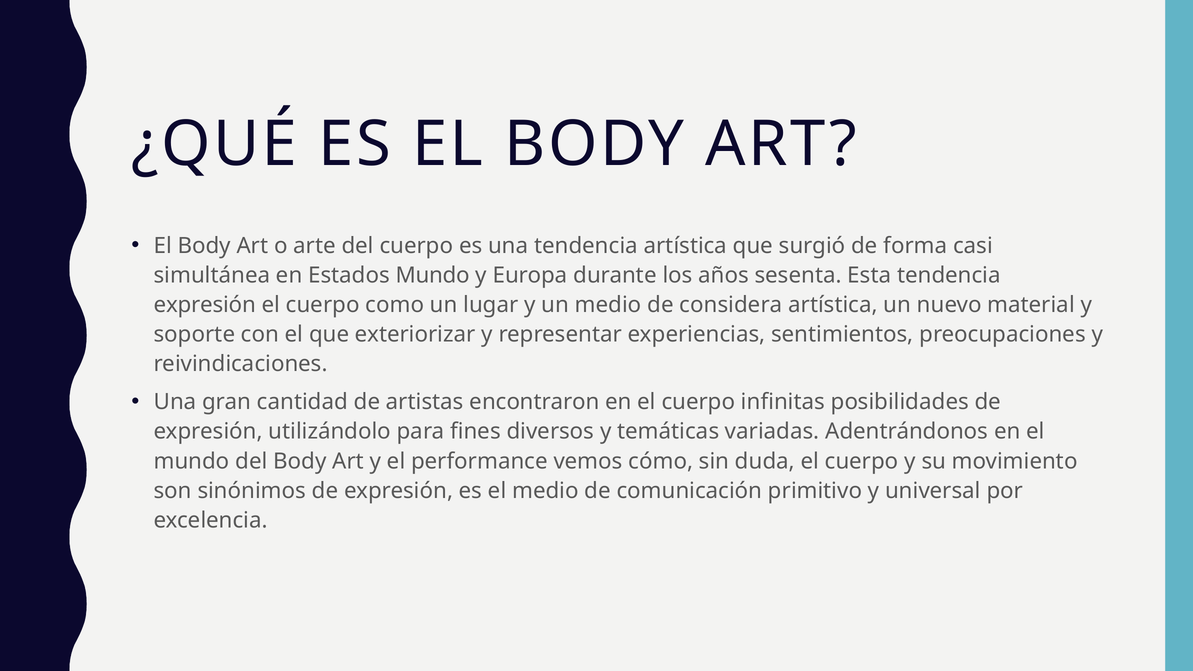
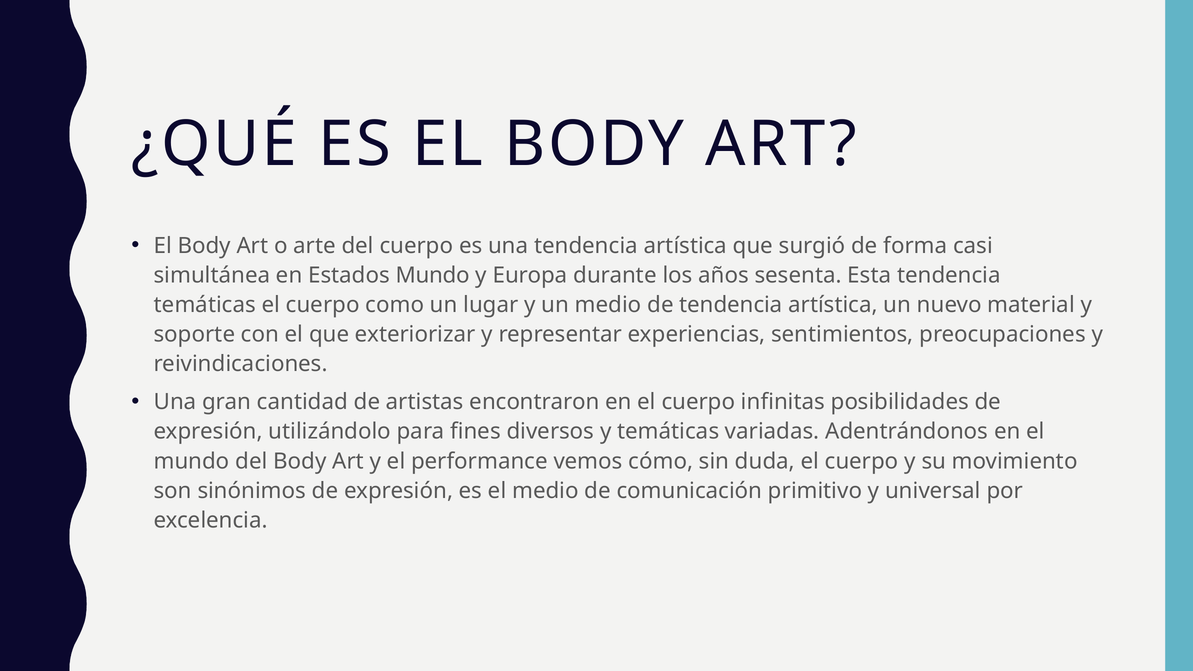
expresión: expresión -> temáticas (205, 305)
de considera: considera -> tendencia (731, 305)
